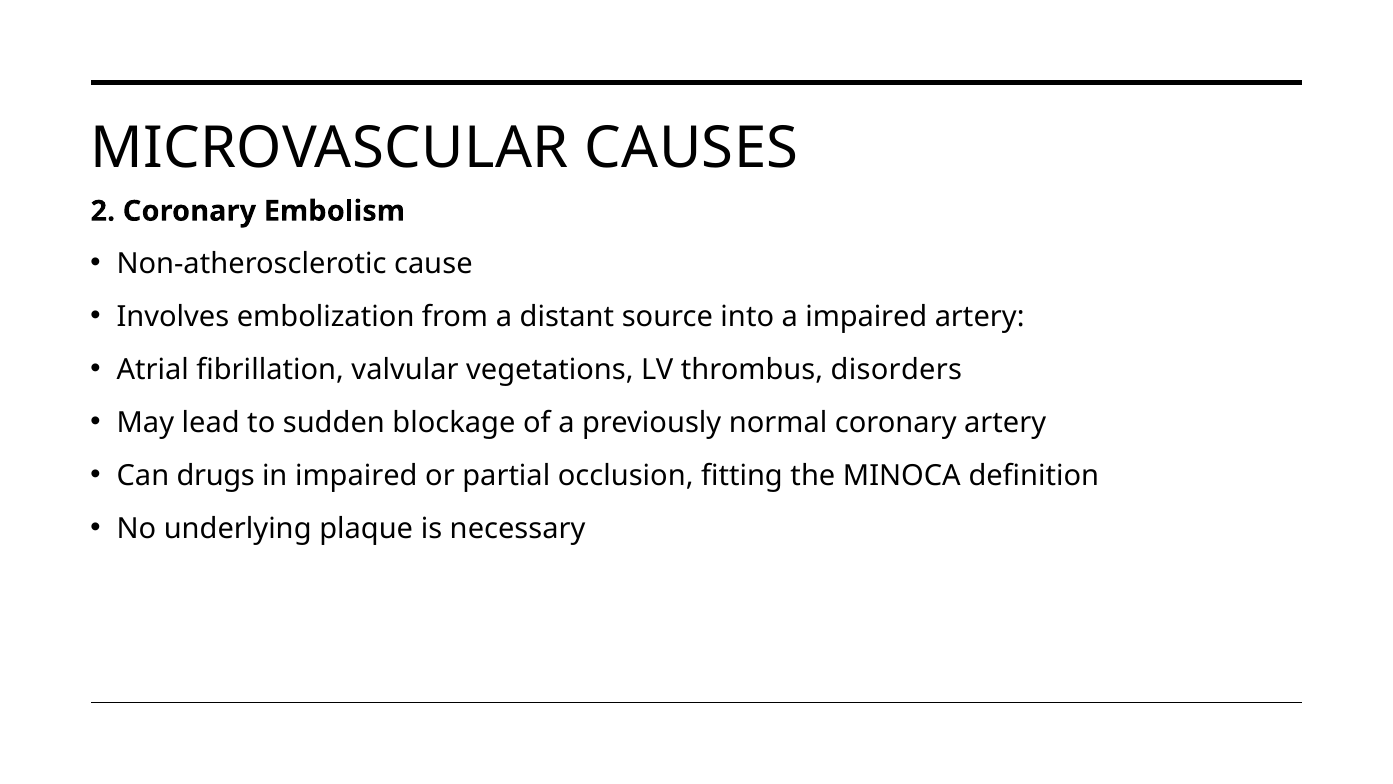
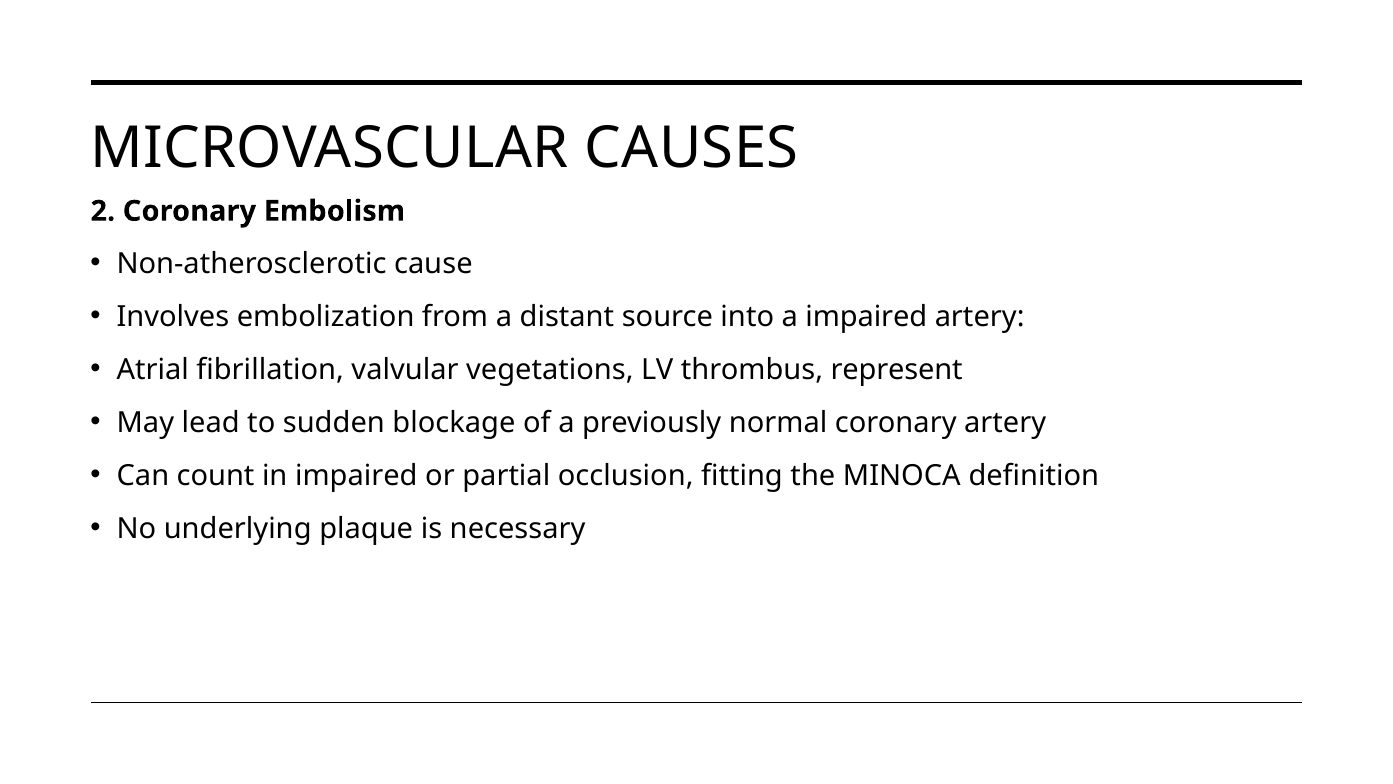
disorders: disorders -> represent (897, 370)
drugs: drugs -> count (216, 475)
